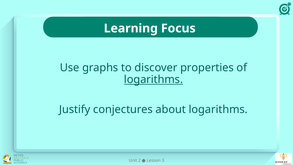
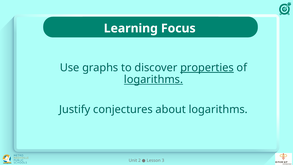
properties underline: none -> present (207, 68)
